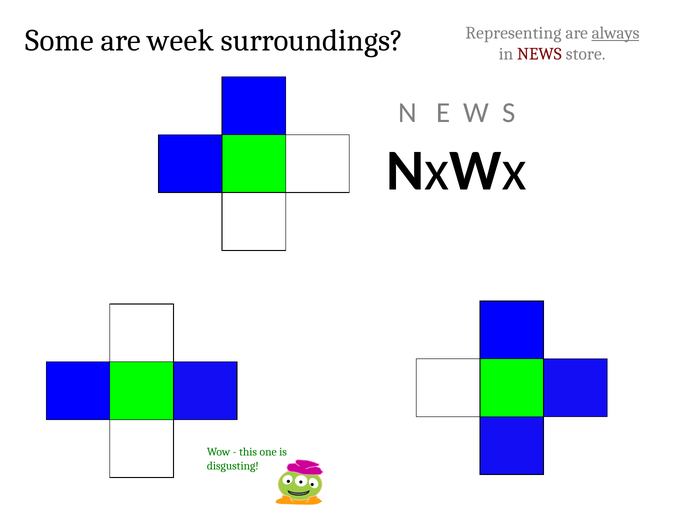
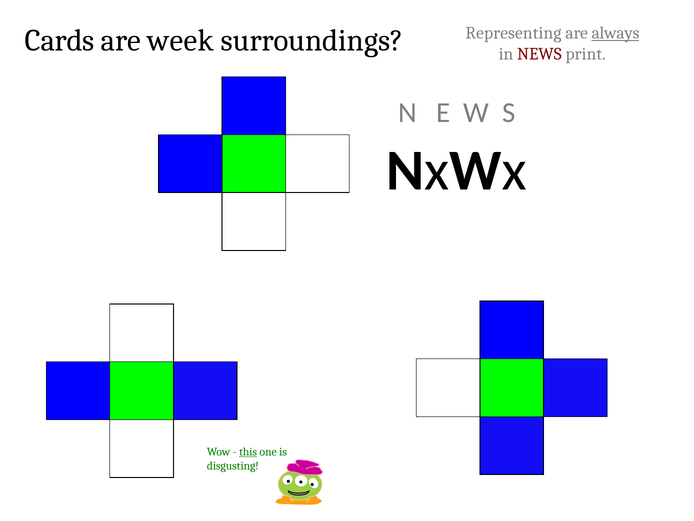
Some: Some -> Cards (60, 41)
store: store -> print (586, 54)
this underline: none -> present (248, 451)
